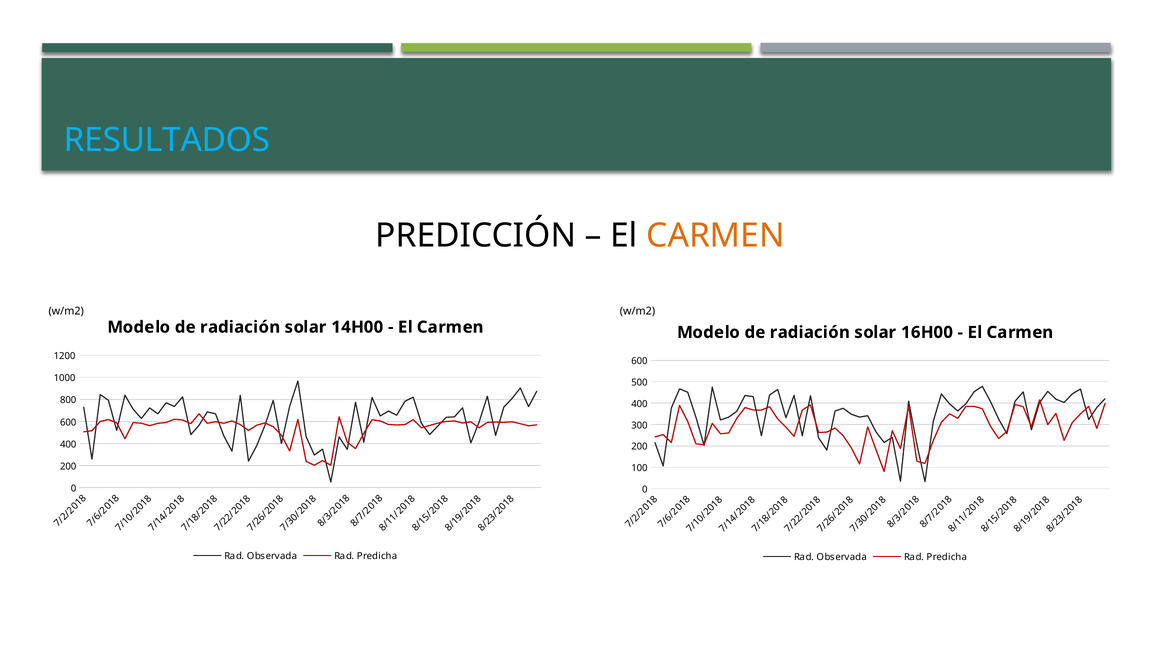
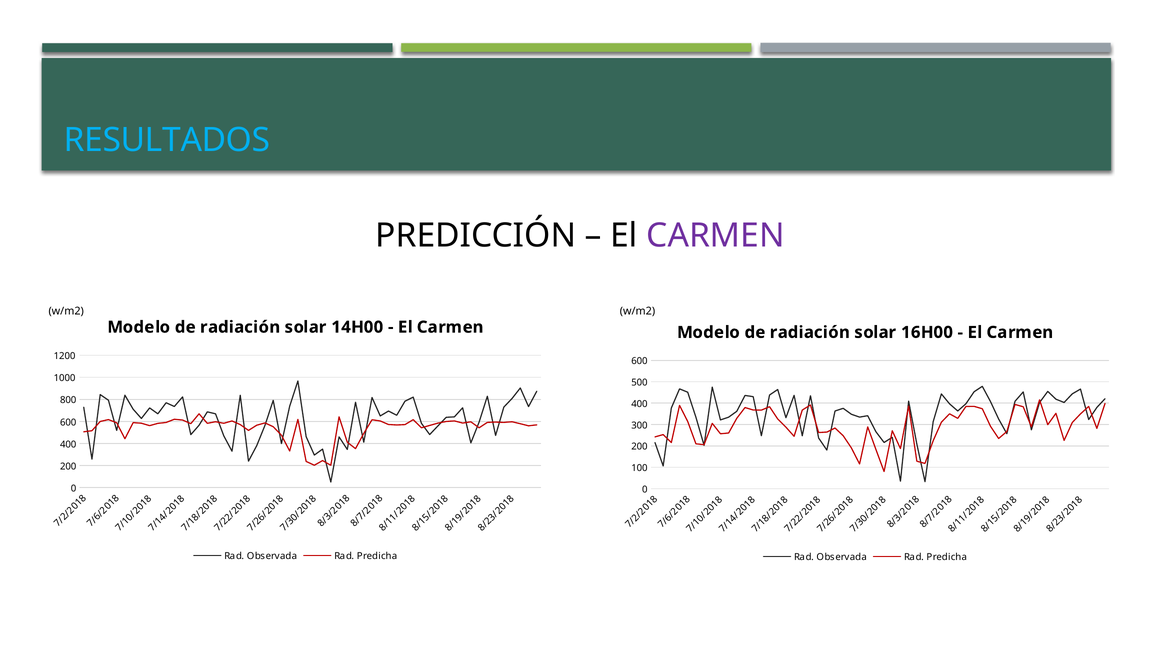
CARMEN colour: orange -> purple (716, 236)
